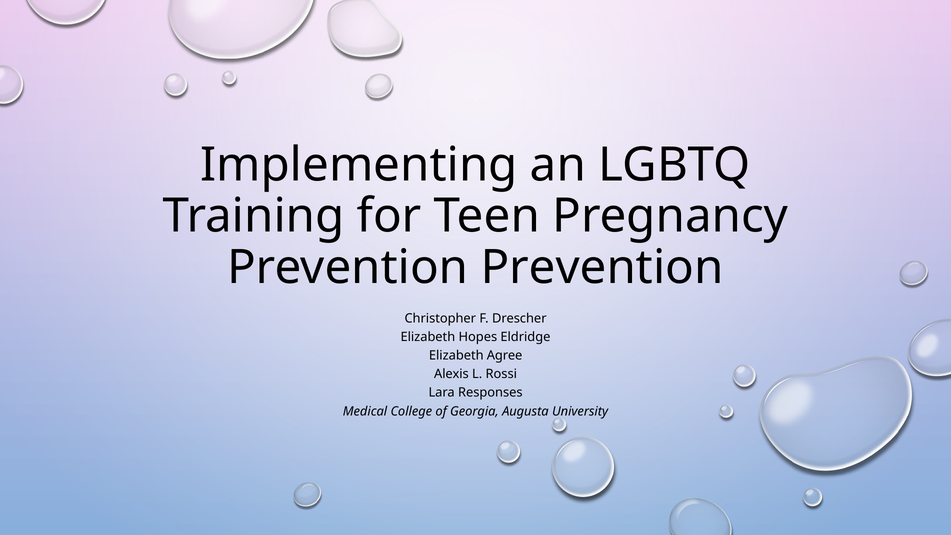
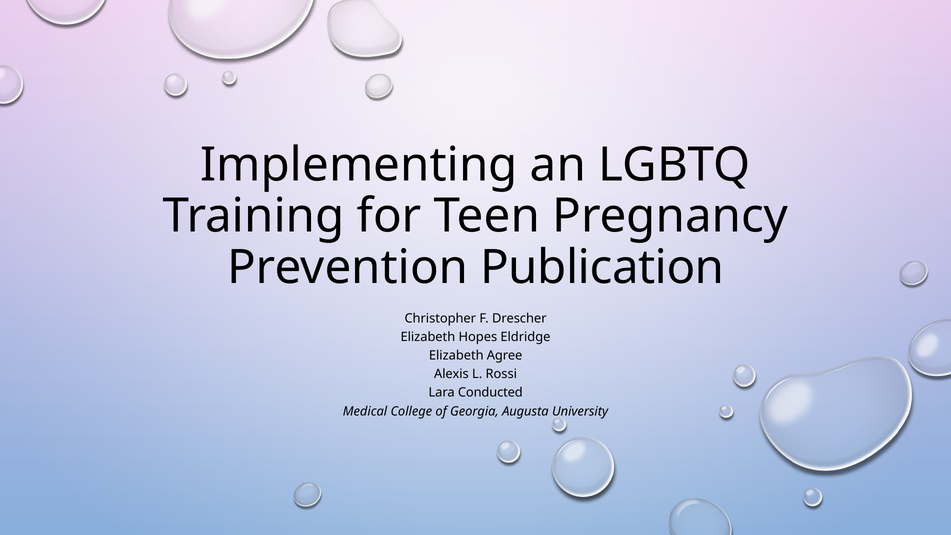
Prevention Prevention: Prevention -> Publication (602, 268)
Responses: Responses -> Conducted (490, 393)
